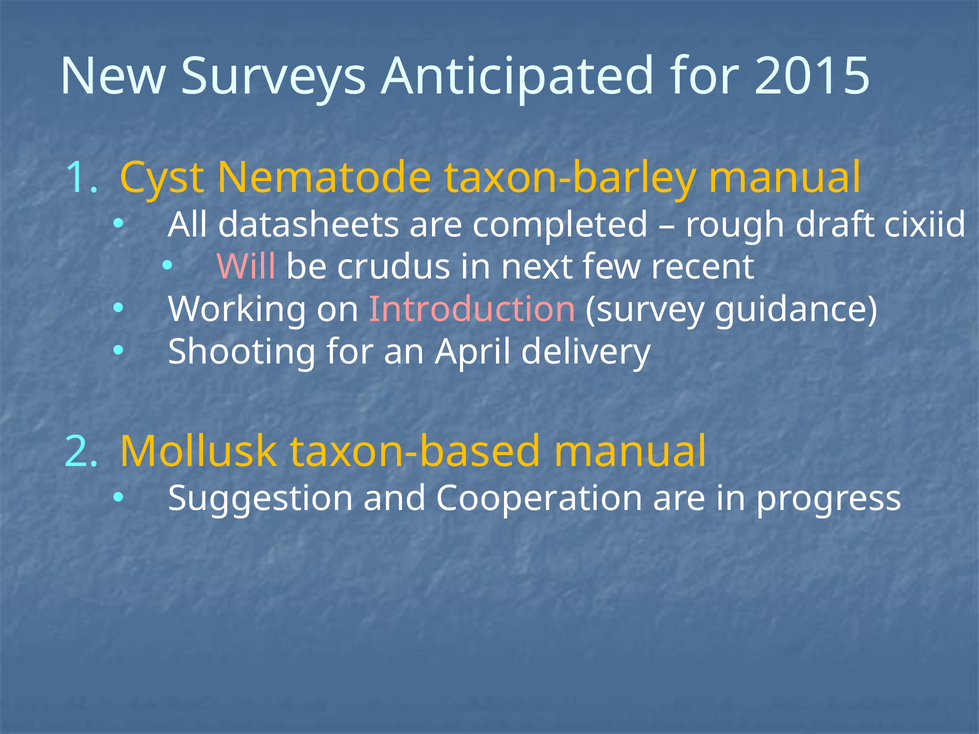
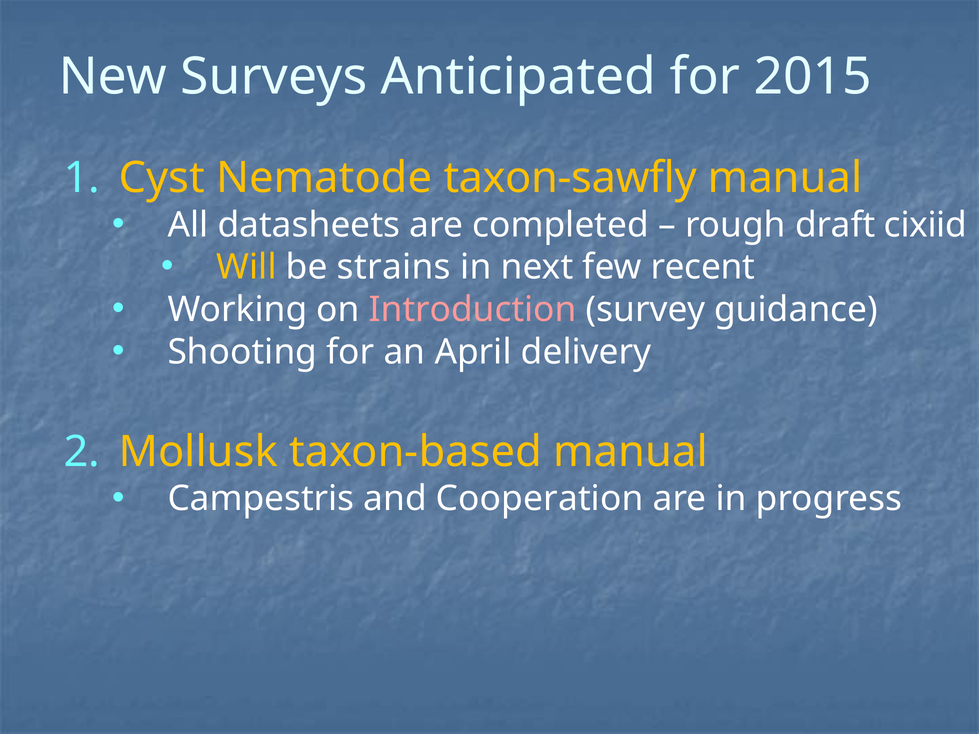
taxon-barley: taxon-barley -> taxon-sawfly (570, 178)
Will colour: pink -> yellow (247, 267)
crudus: crudus -> strains (394, 267)
Suggestion: Suggestion -> Campestris (261, 499)
